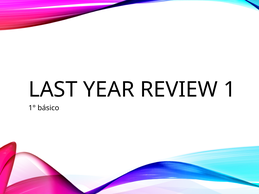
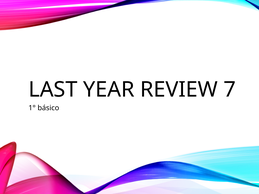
1: 1 -> 7 (230, 90)
